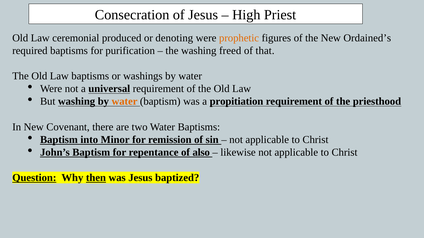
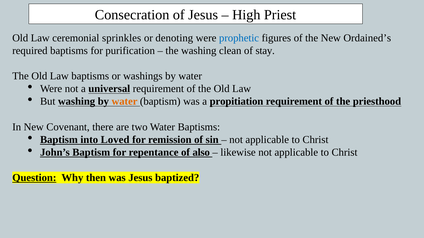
produced: produced -> sprinkles (122, 38)
prophetic colour: orange -> blue (239, 38)
freed: freed -> clean (230, 51)
that: that -> stay (265, 51)
Minor: Minor -> Loved (115, 140)
then underline: present -> none (96, 178)
